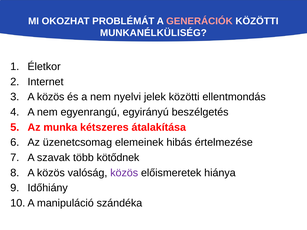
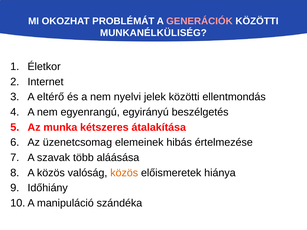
közös: közös -> eltérő (51, 97)
kötődnek: kötődnek -> aláásása (118, 158)
közös colour: purple -> orange (124, 173)
